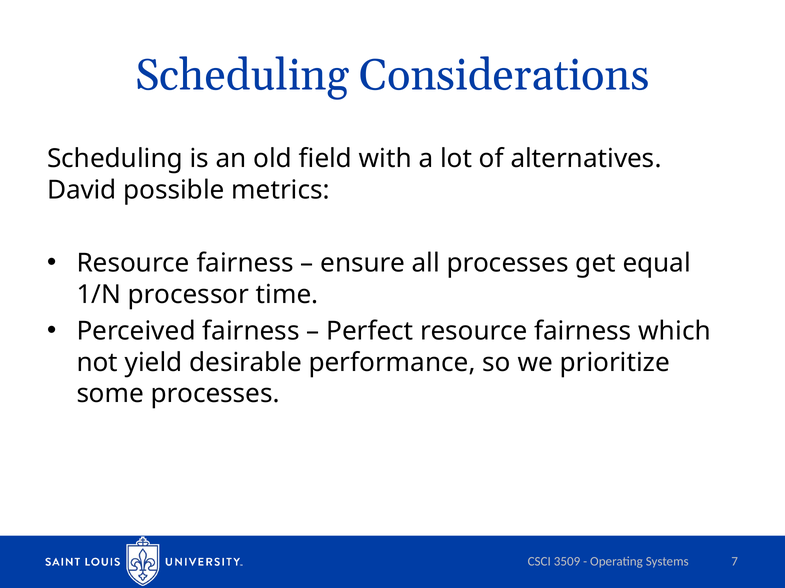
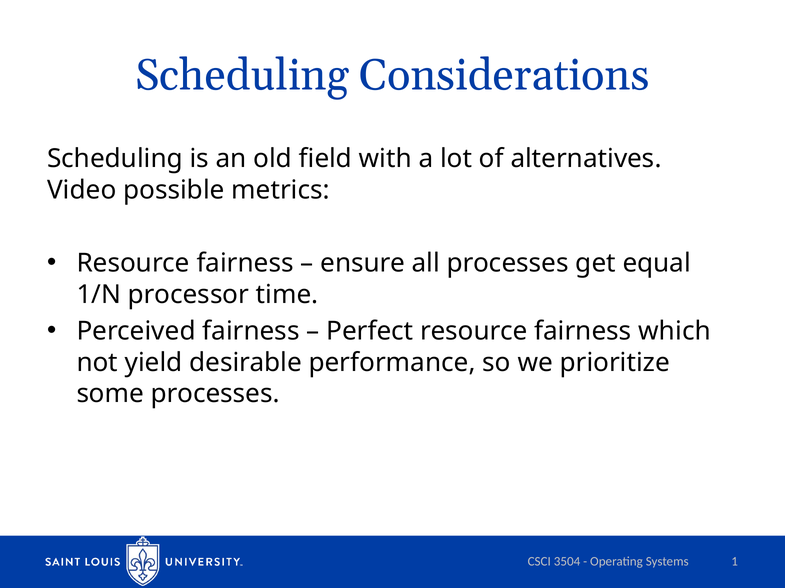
David: David -> Video (82, 190)
3509: 3509 -> 3504 (567, 562)
7: 7 -> 1 (735, 562)
